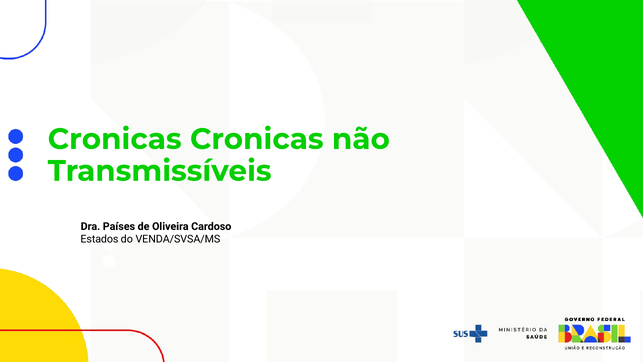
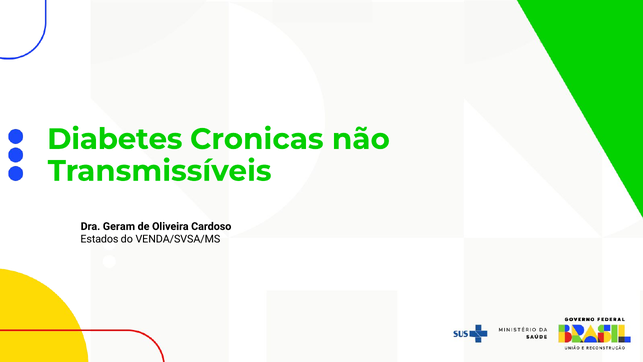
Cronicas: Cronicas -> Diabetes (115, 139)
Países: Países -> Geram (119, 226)
